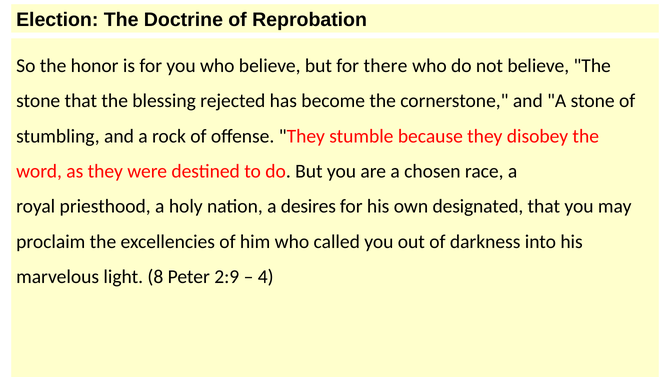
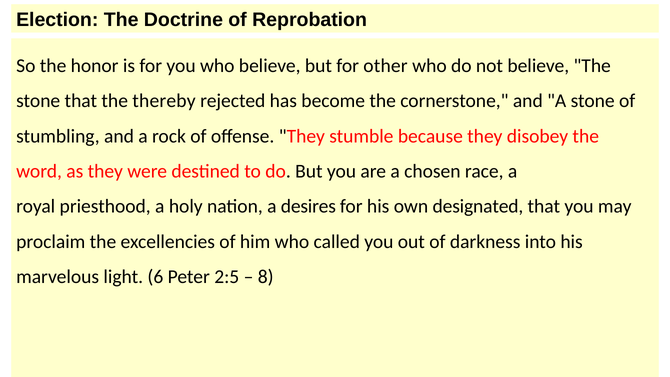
there: there -> other (386, 66)
blessing: blessing -> thereby (164, 101)
8: 8 -> 6 (155, 277)
2:9: 2:9 -> 2:5 (227, 277)
4: 4 -> 8 (266, 277)
